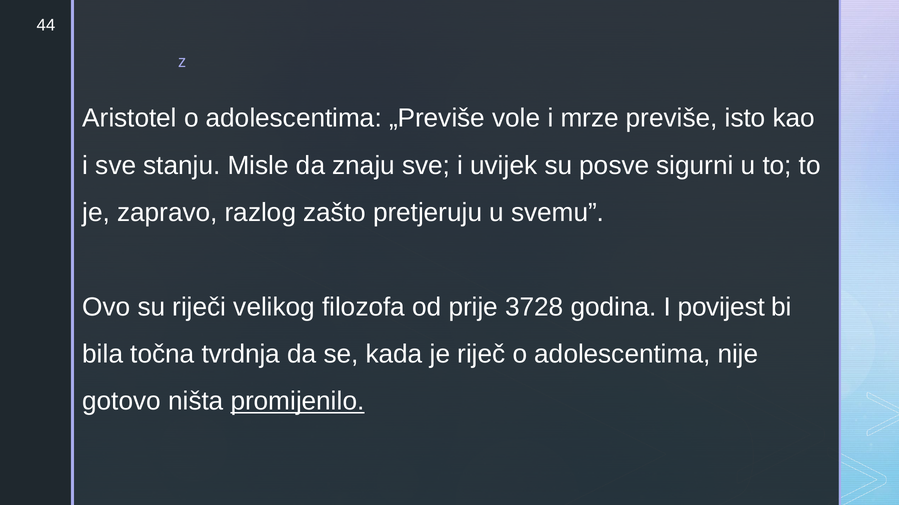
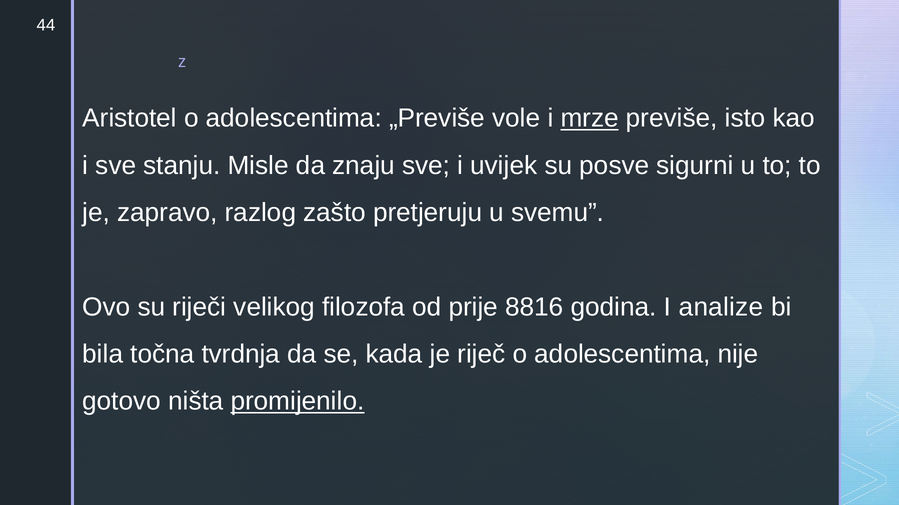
mrze underline: none -> present (590, 118)
3728: 3728 -> 8816 (534, 307)
povijest: povijest -> analize (721, 307)
